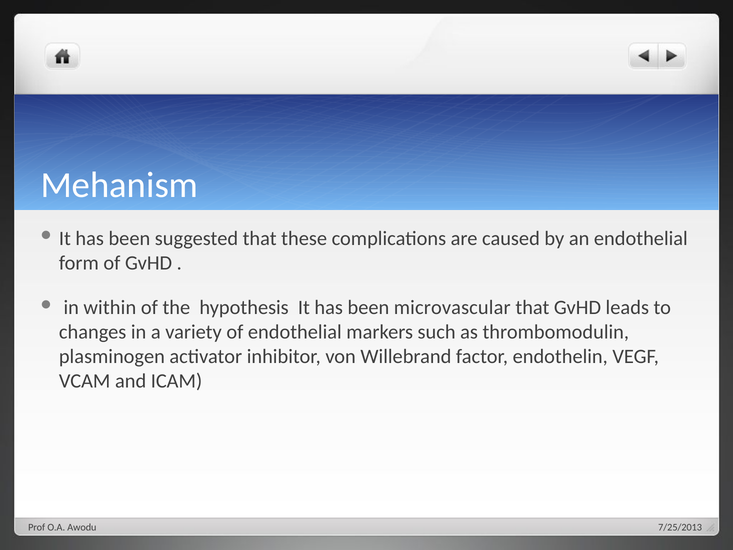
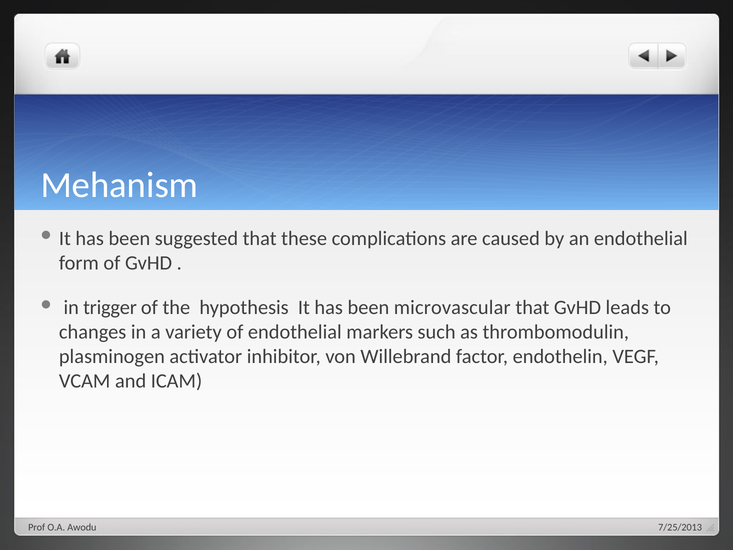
within: within -> trigger (110, 308)
